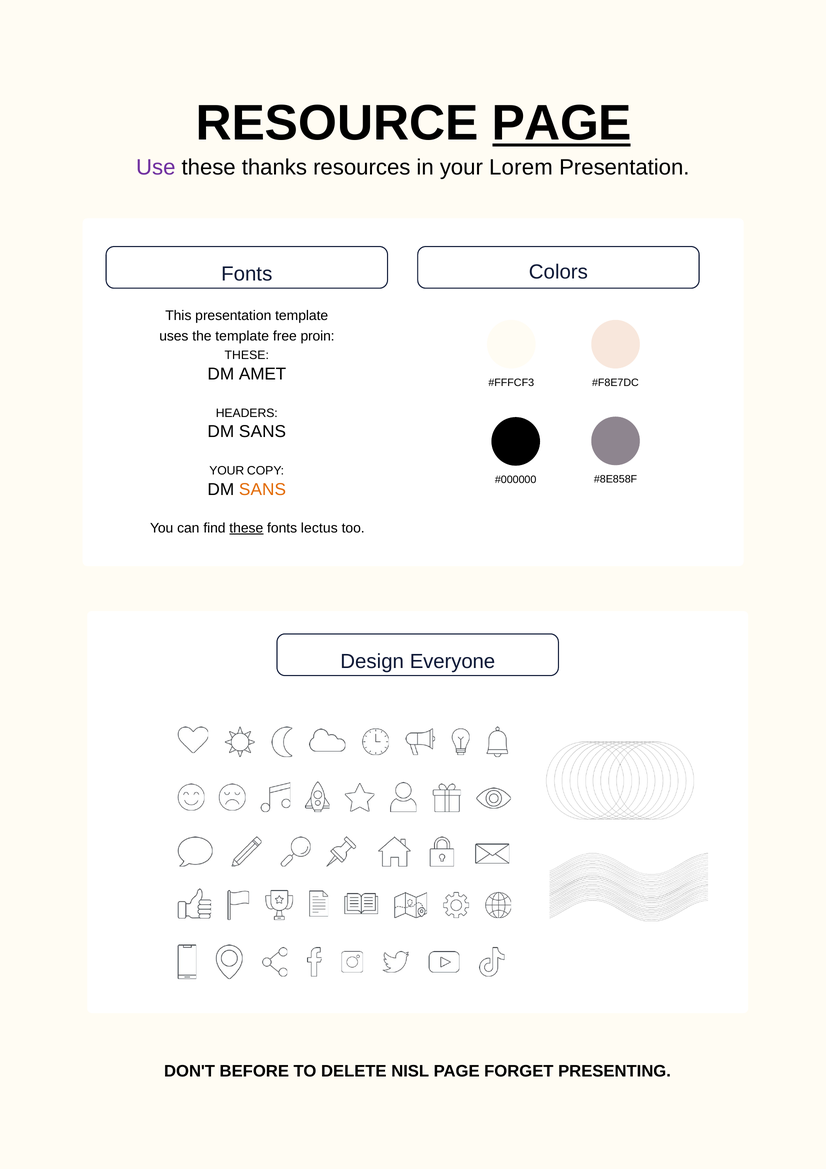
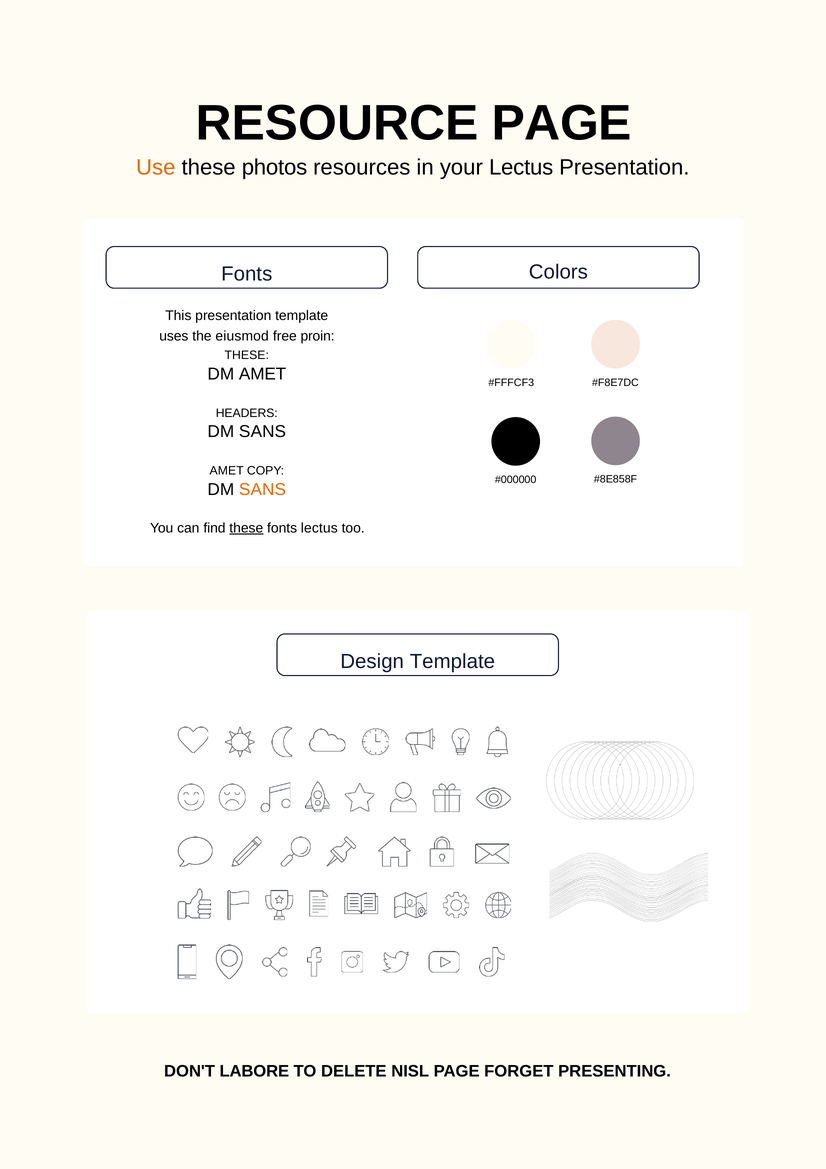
PAGE underline: present -> none (562, 123)
Use colour: purple -> orange (156, 168)
thanks: thanks -> photos (274, 168)
your Lorem: Lorem -> Lectus (521, 168)
the template: template -> eiusmod (242, 336)
YOUR: YOUR -> AMET (227, 471)
Design Everyone: Everyone -> Template (452, 662)
BEFORE: BEFORE -> LABORE (254, 1071)
